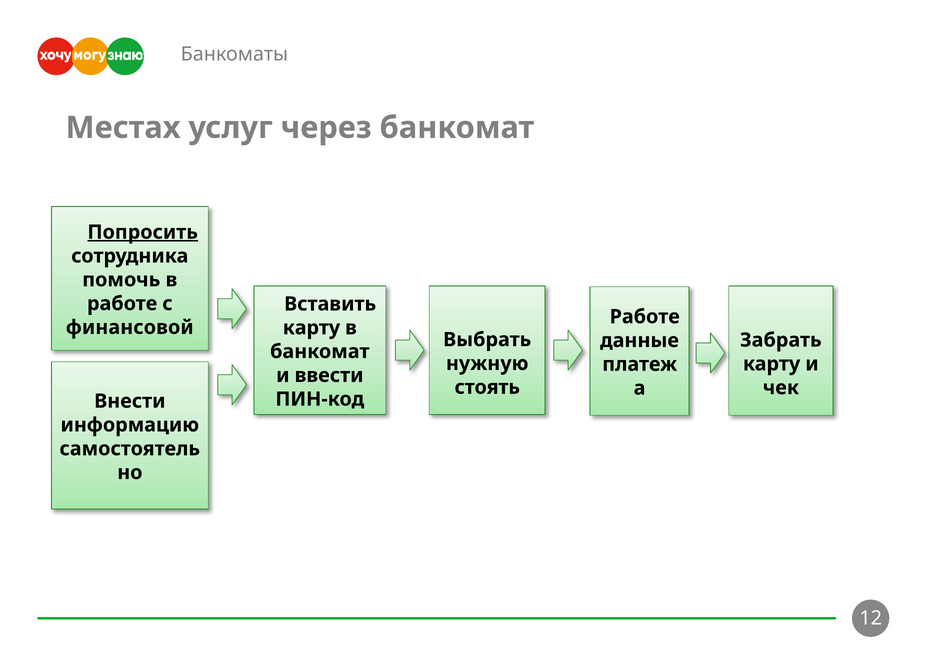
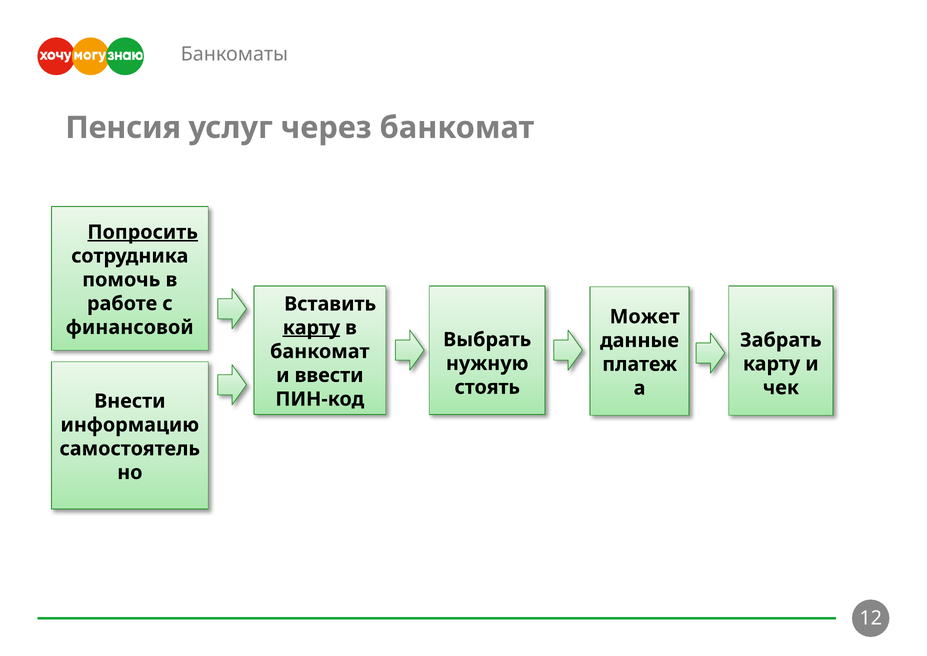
Местах: Местах -> Пенсия (123, 128)
Работе: Работе -> Может (645, 317)
карту underline: none -> present (311, 328)
